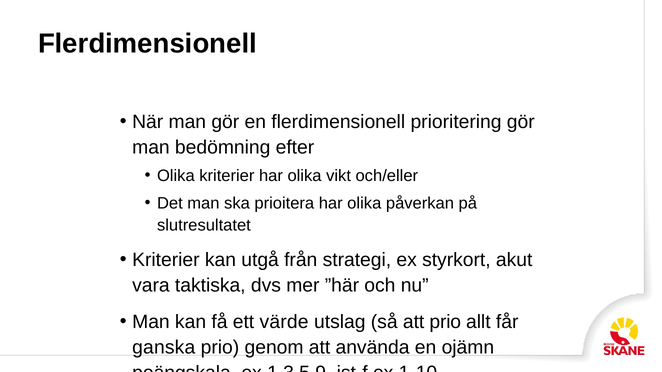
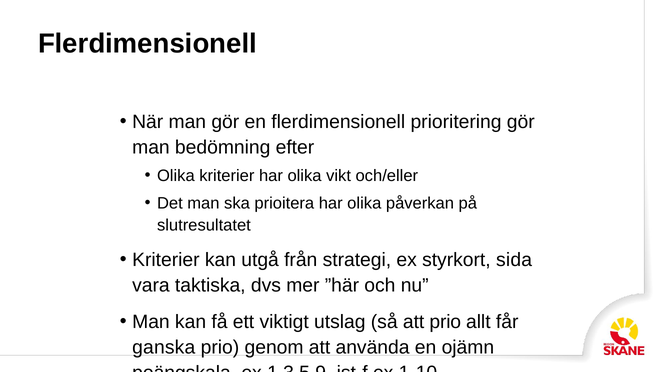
akut: akut -> sida (514, 260)
värde: värde -> viktigt (284, 322)
